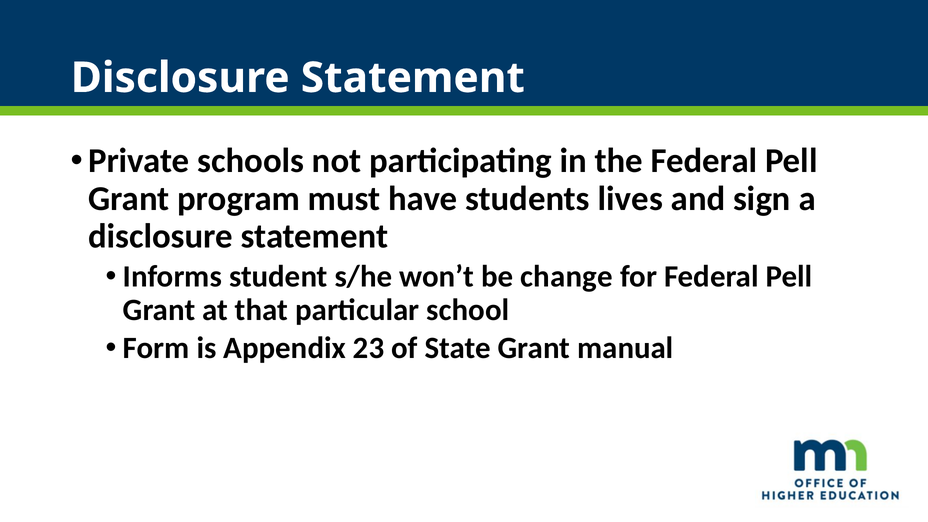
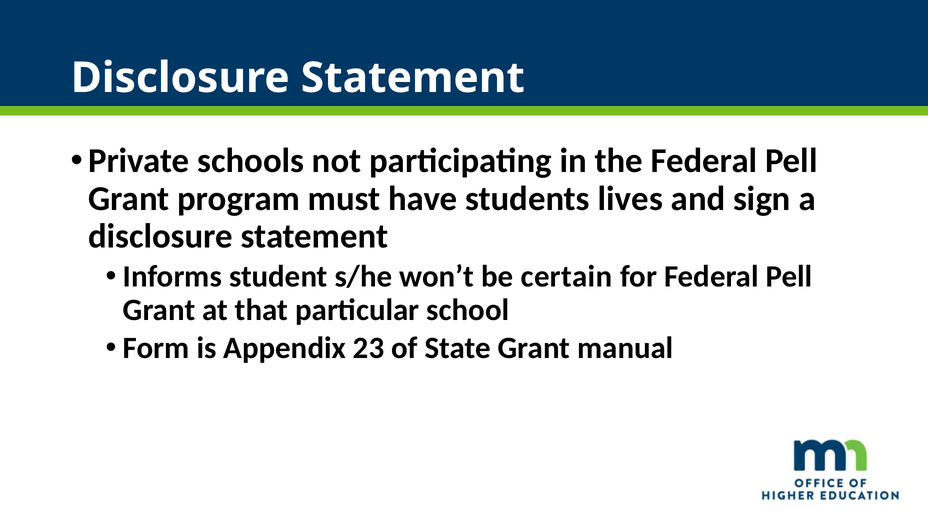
change: change -> certain (567, 277)
